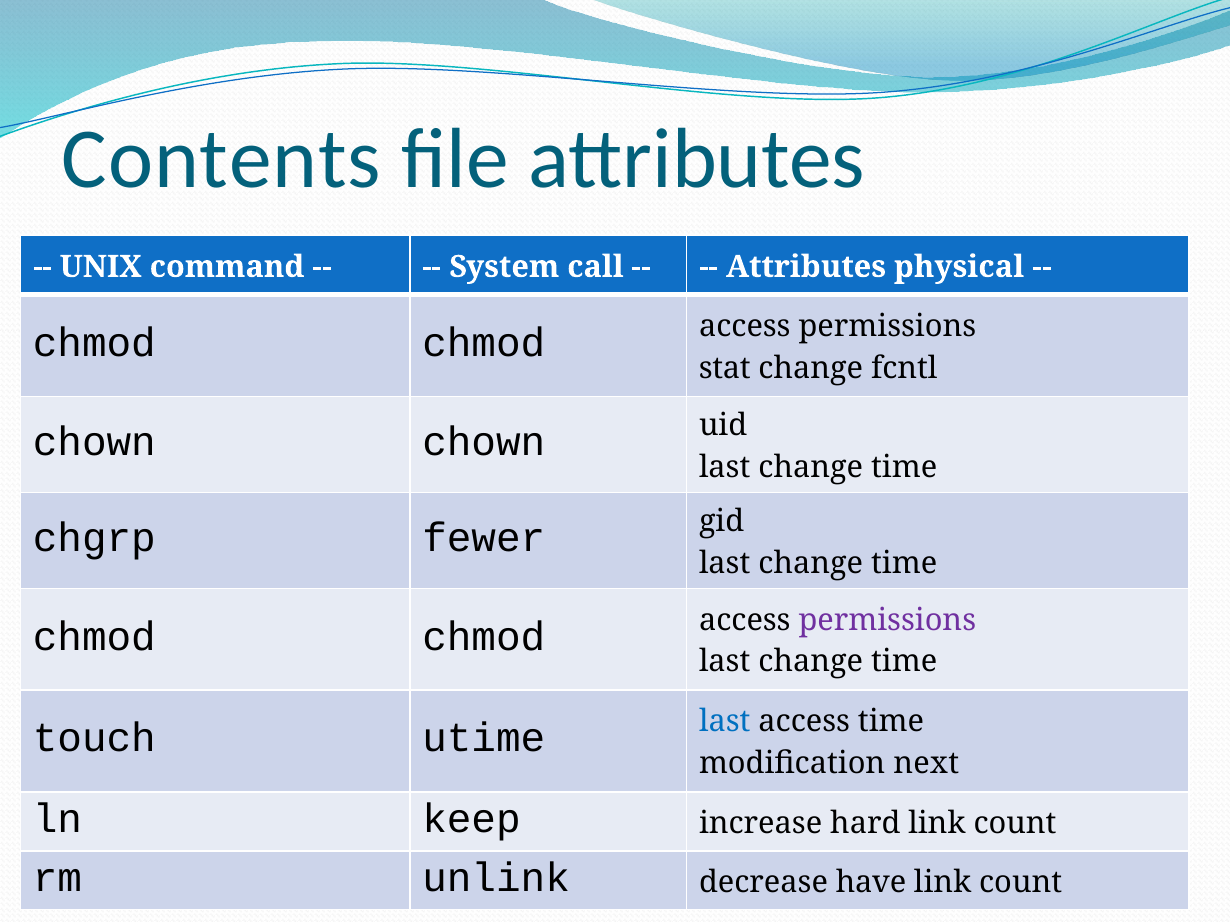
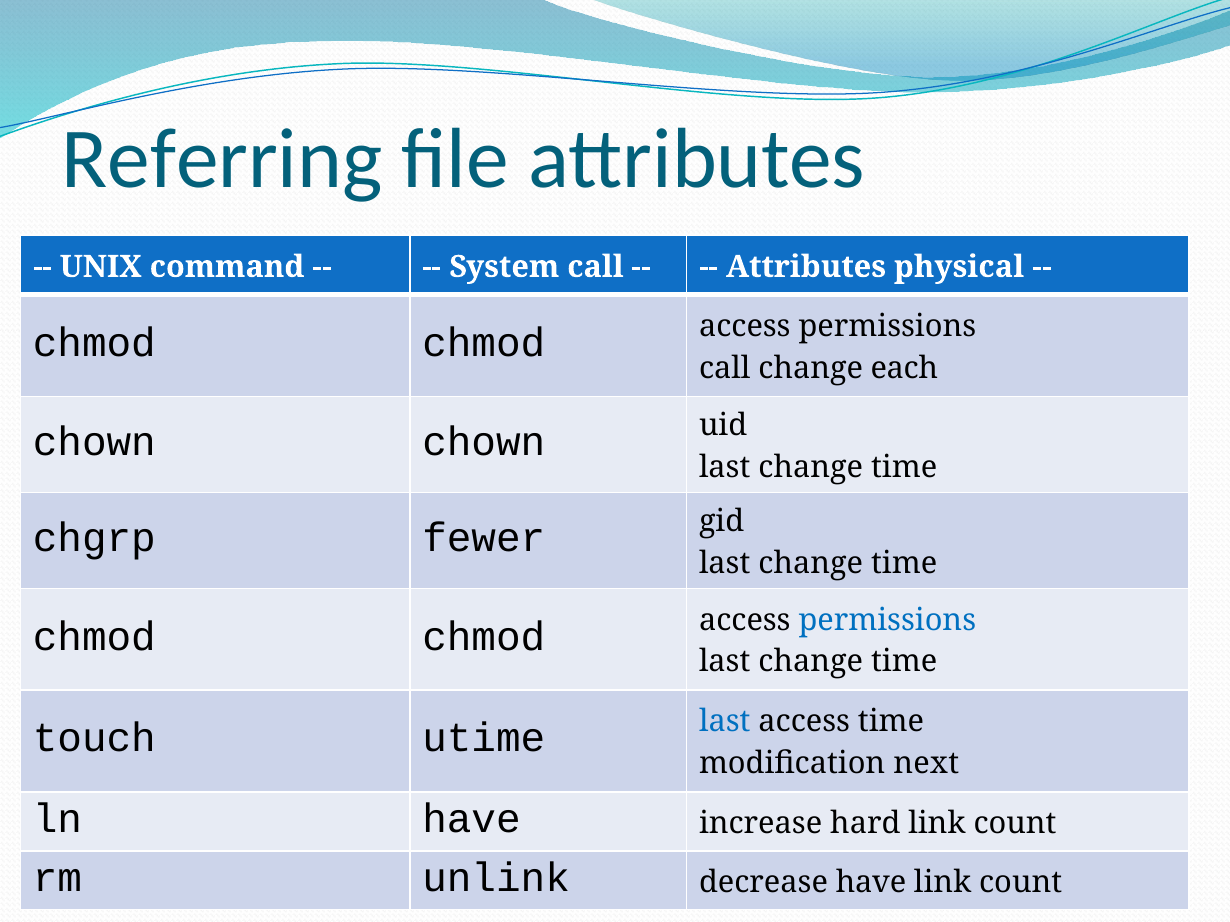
Contents: Contents -> Referring (222, 160)
stat: stat -> call (725, 368)
fcntl: fcntl -> each (904, 368)
permissions colour: purple -> blue (887, 620)
ln keep: keep -> have (471, 819)
